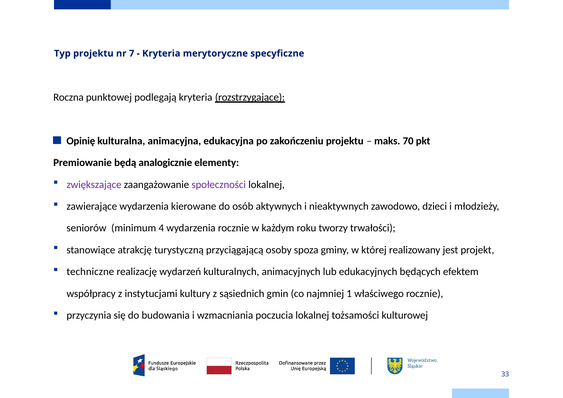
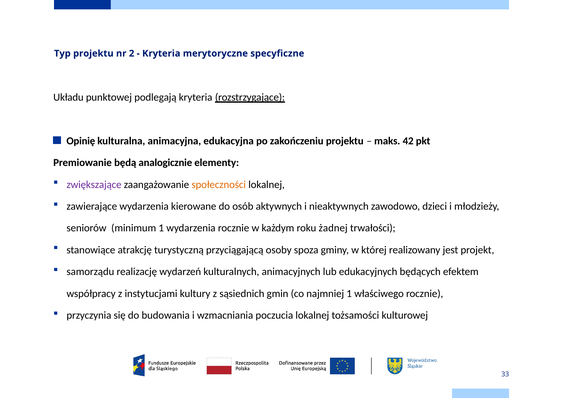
7: 7 -> 2 (132, 53)
Roczna: Roczna -> Układu (68, 97)
70: 70 -> 42 (408, 141)
społeczności colour: purple -> orange (219, 185)
minimum 4: 4 -> 1 (161, 228)
tworzy: tworzy -> żadnej (333, 228)
techniczne: techniczne -> samorządu (90, 272)
